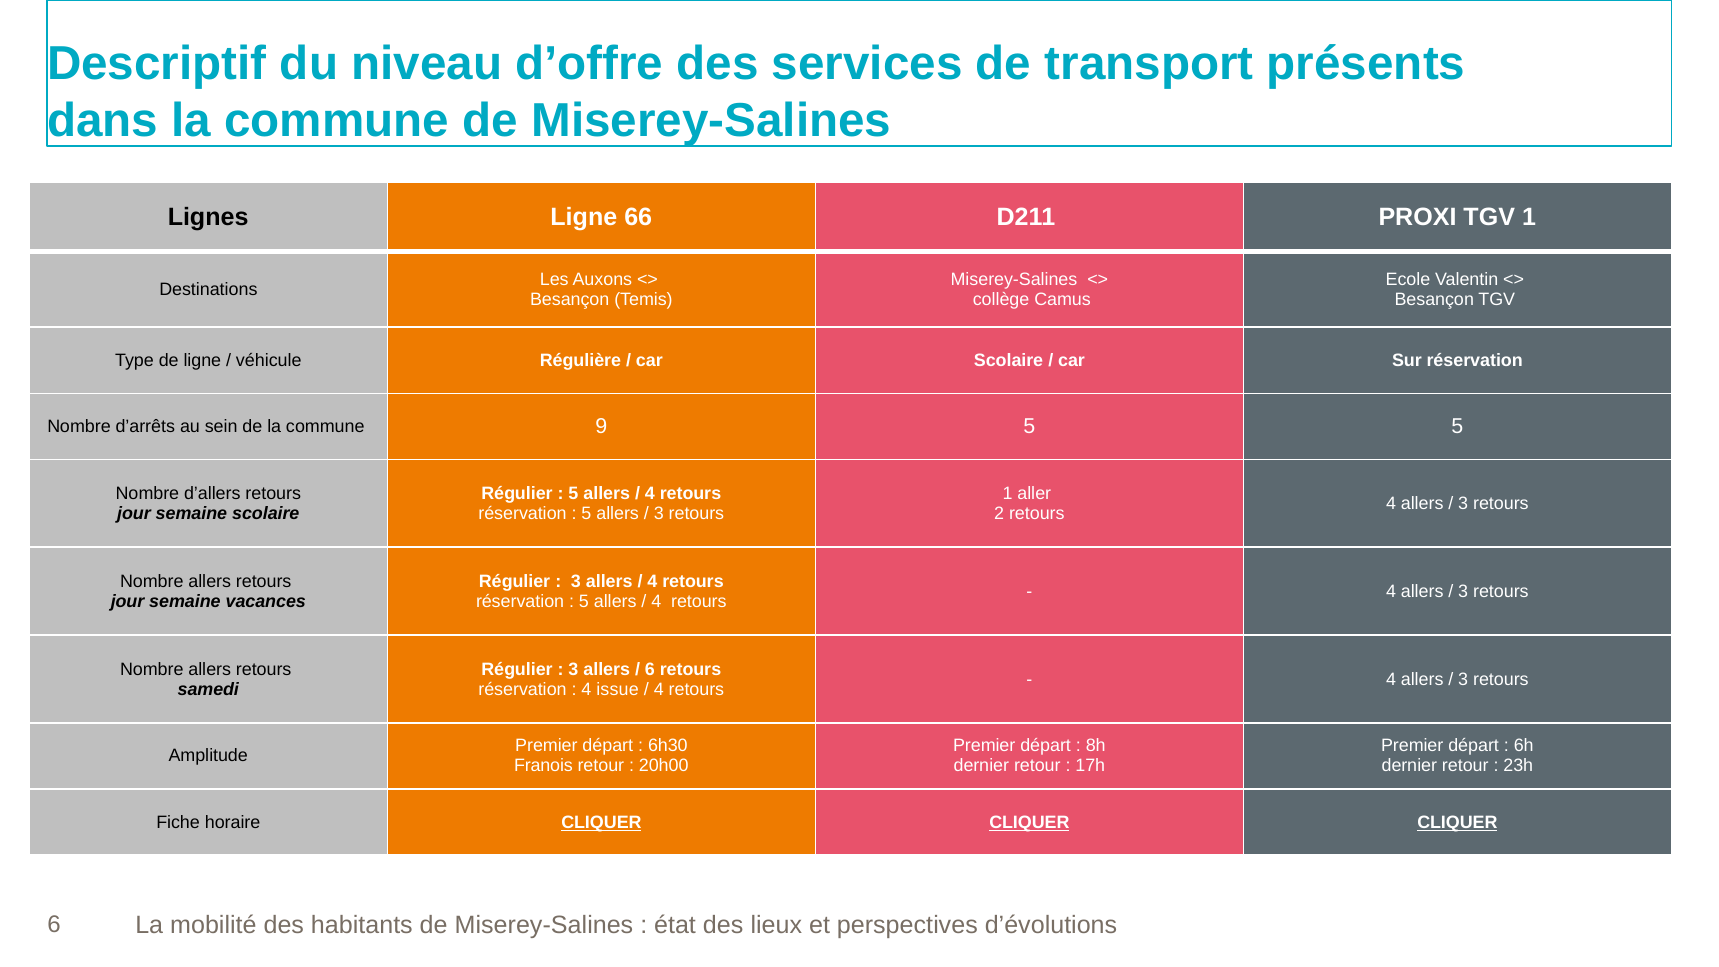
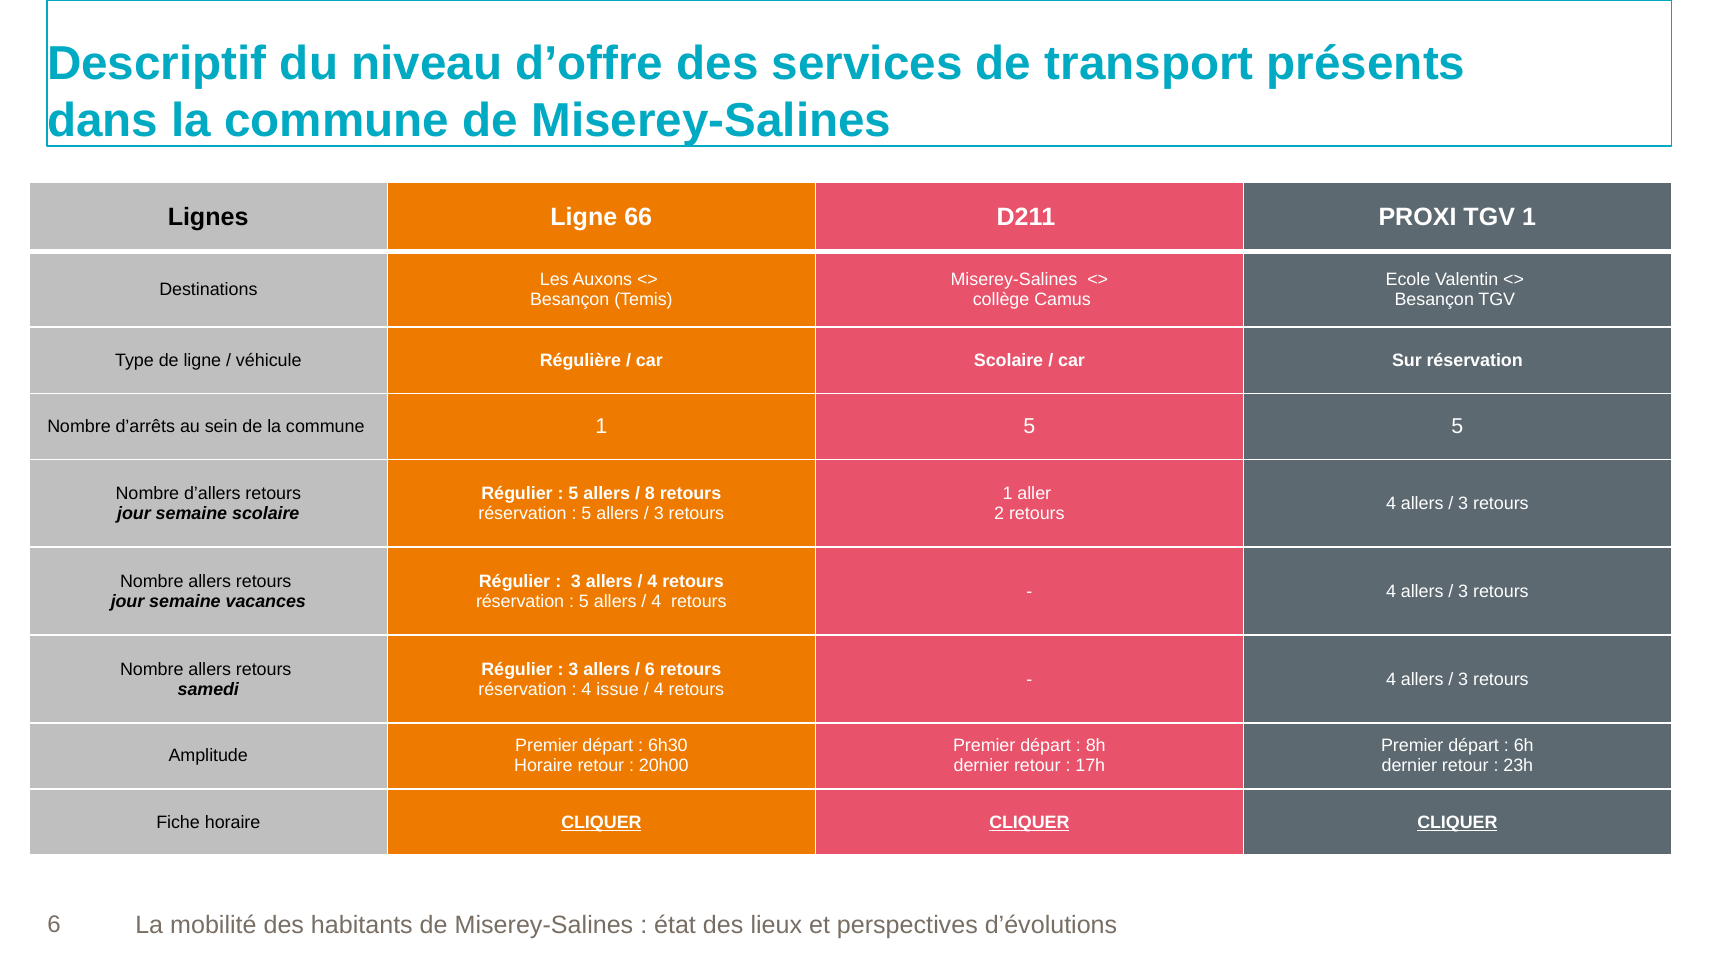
commune 9: 9 -> 1 (601, 427)
4: 4 -> 8 (650, 494)
Franois: Franois -> Horaire (543, 766)
